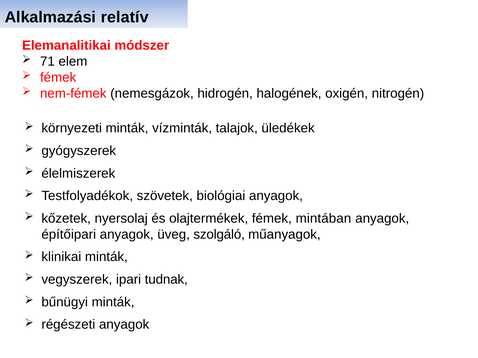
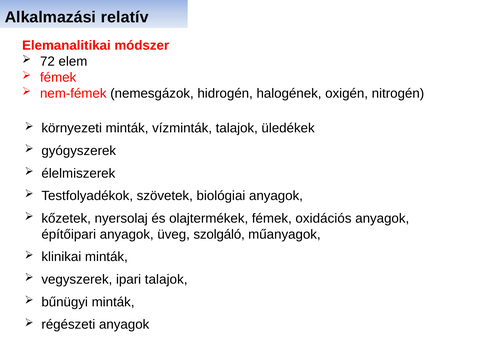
71: 71 -> 72 (47, 62)
mintában: mintában -> oxidációs (323, 219)
ipari tudnak: tudnak -> talajok (166, 280)
